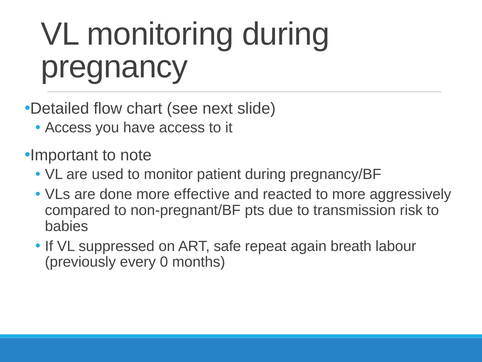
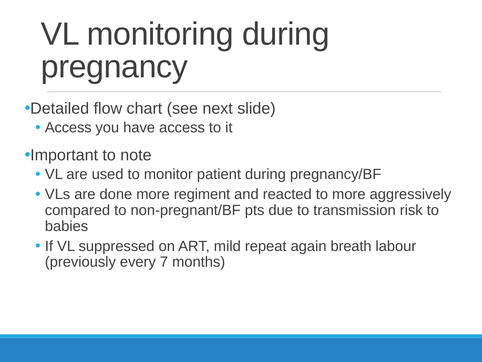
effective: effective -> regiment (202, 194)
safe: safe -> mild (227, 246)
0: 0 -> 7 (164, 262)
